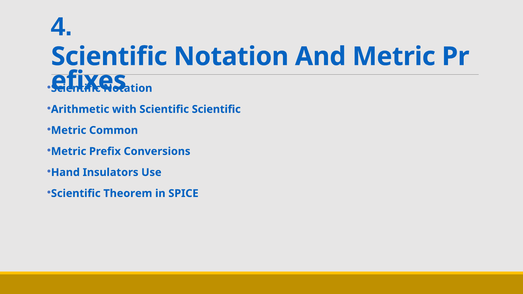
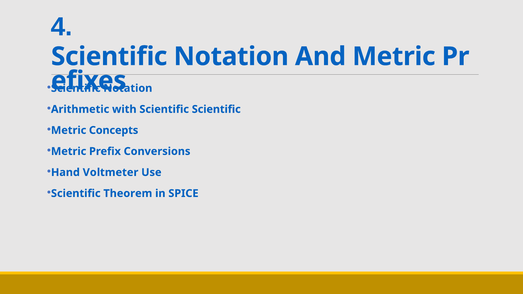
Common: Common -> Concepts (114, 130)
Insulators: Insulators -> Voltmeter (111, 172)
